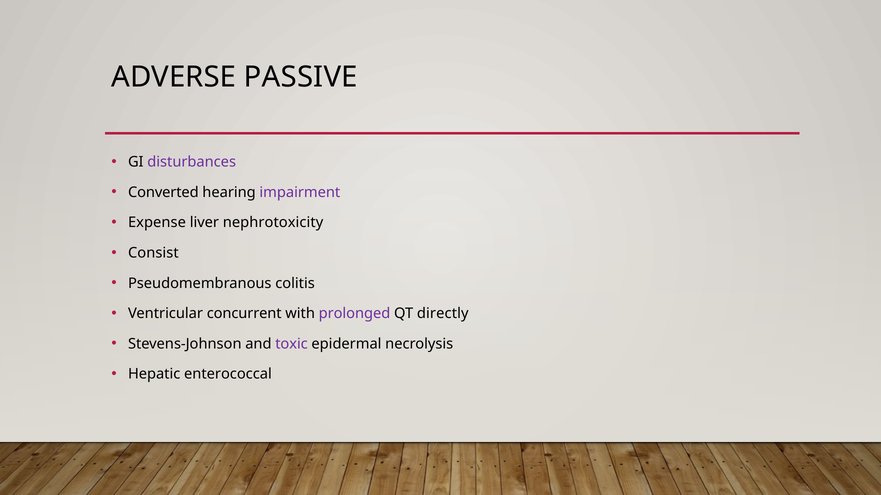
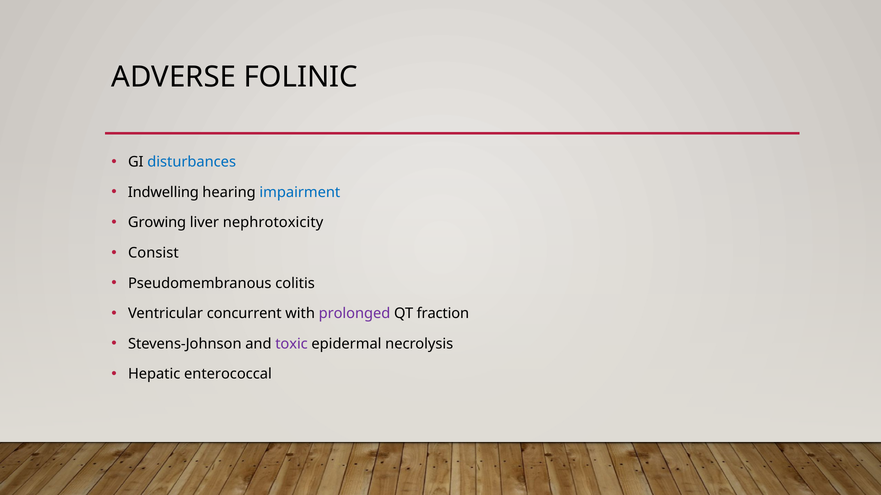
PASSIVE: PASSIVE -> FOLINIC (301, 77)
disturbances colour: purple -> blue (192, 162)
Converted: Converted -> Indwelling (163, 193)
impairment colour: purple -> blue (300, 193)
Expense: Expense -> Growing (157, 223)
directly: directly -> fraction (443, 314)
